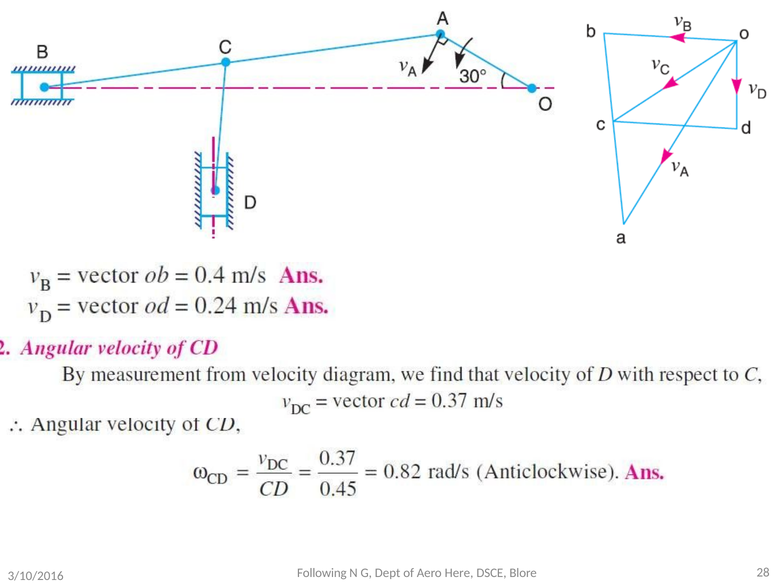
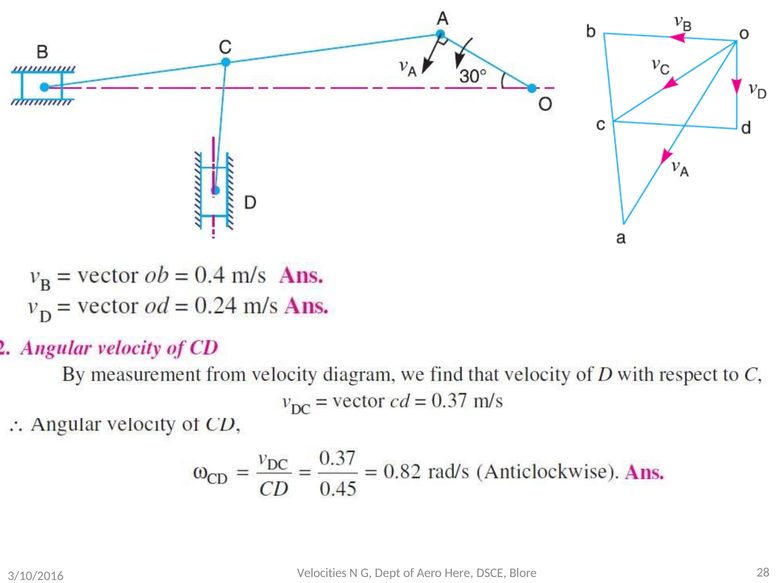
Following: Following -> Velocities (322, 573)
